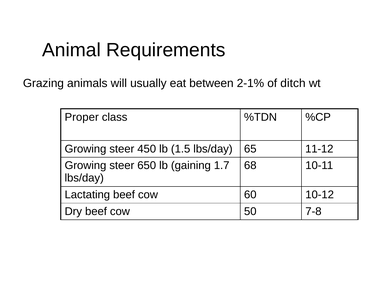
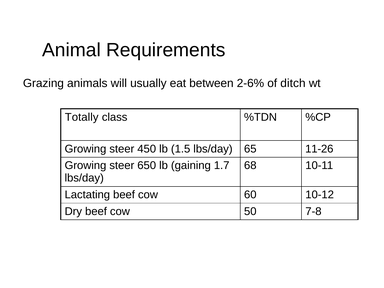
2-1%: 2-1% -> 2-6% (250, 83)
Proper: Proper -> Totally (82, 117)
11-12: 11-12 -> 11-26 (319, 149)
